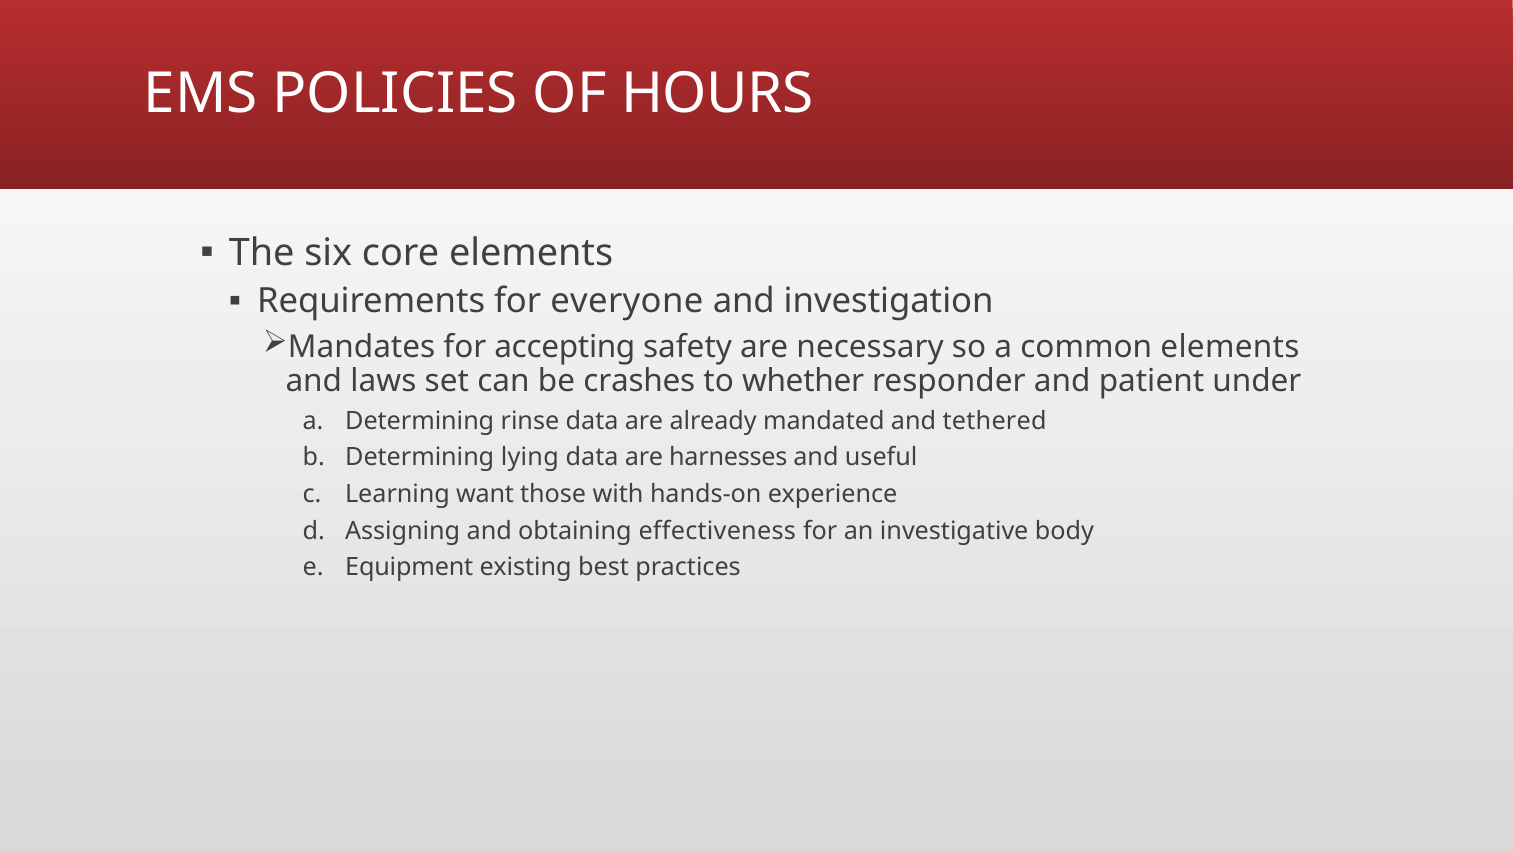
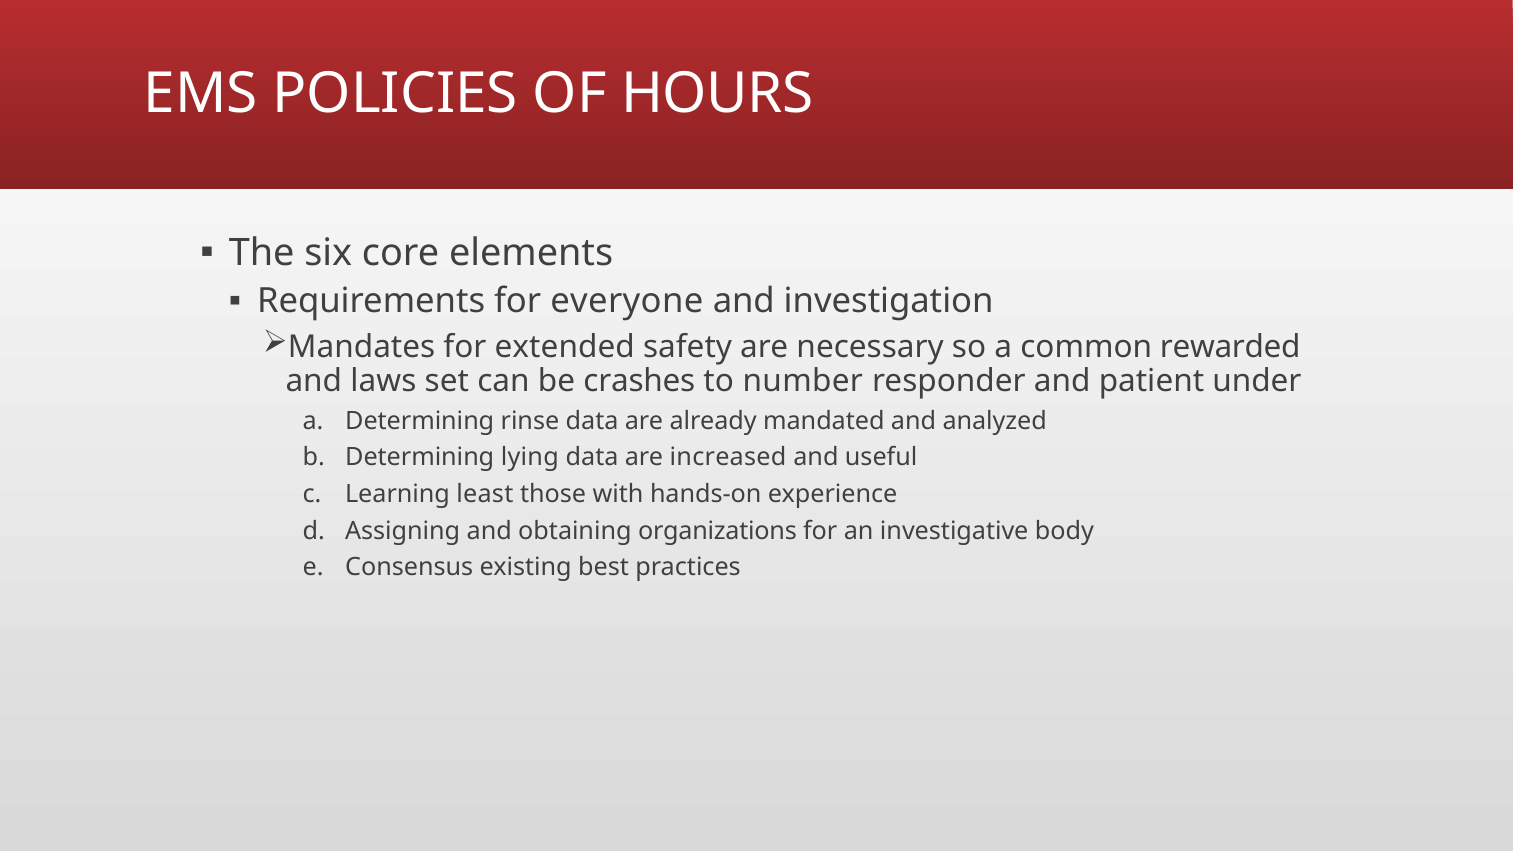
accepting: accepting -> extended (565, 347)
common elements: elements -> rewarded (1230, 347)
whether: whether -> number (803, 381)
tethered: tethered -> analyzed (995, 421)
harnesses: harnesses -> increased (728, 458)
want: want -> least (485, 494)
effectiveness: effectiveness -> organizations (717, 531)
Equipment: Equipment -> Consensus (409, 568)
